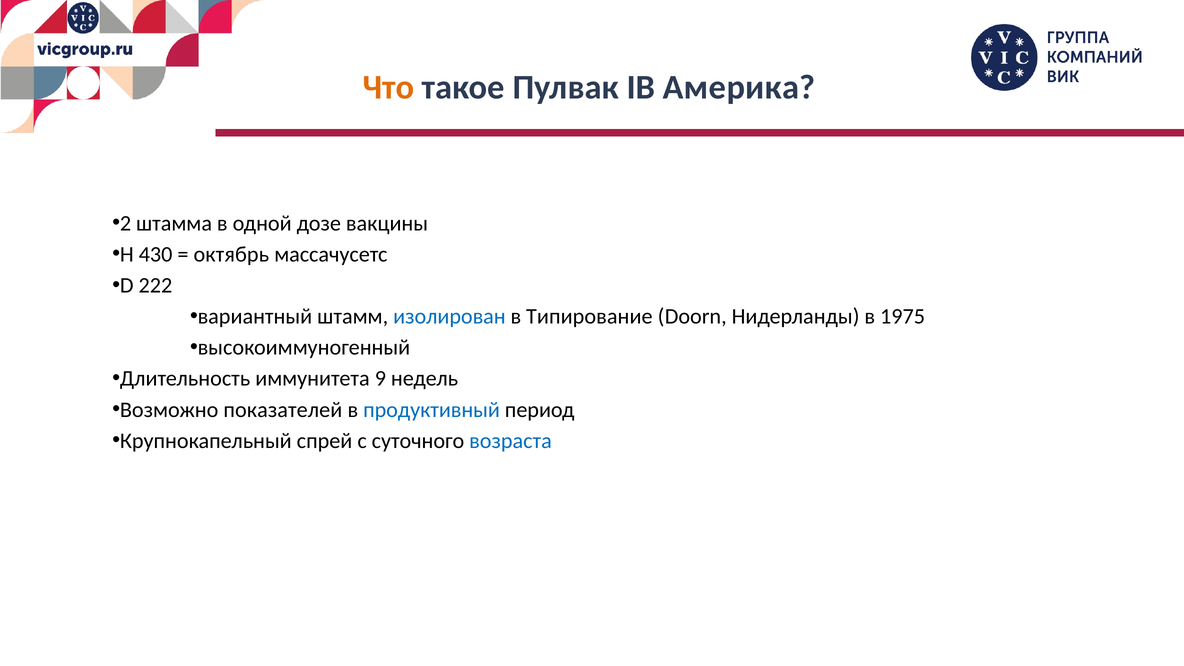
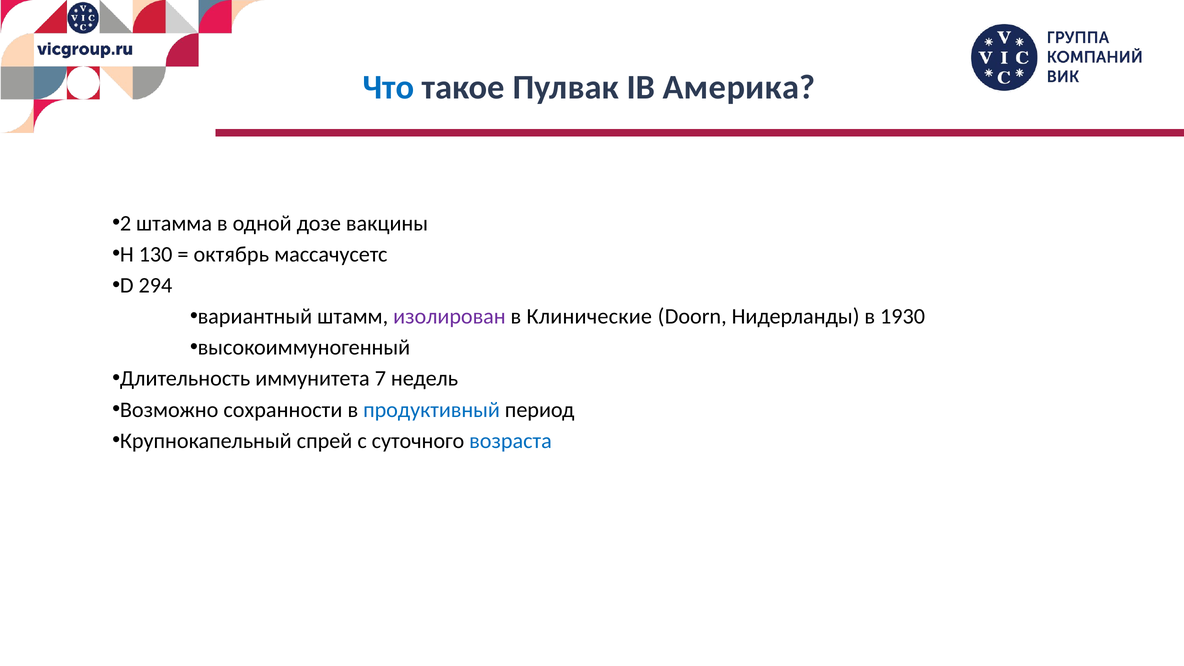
Что colour: orange -> blue (389, 87)
430: 430 -> 130 (156, 254)
222: 222 -> 294 (155, 285)
изолирован colour: blue -> purple (449, 316)
Типирование: Типирование -> Клинические (589, 316)
1975: 1975 -> 1930 (903, 316)
9: 9 -> 7 (380, 379)
показателей: показателей -> сохранности (283, 410)
